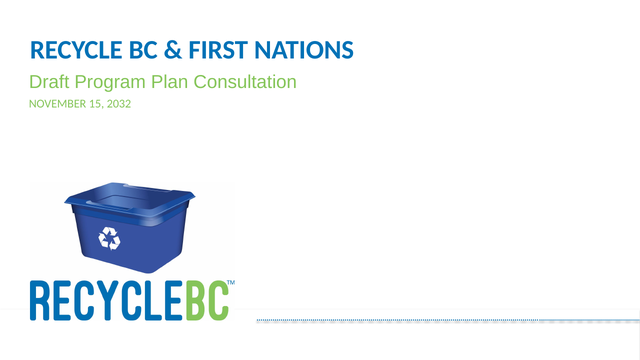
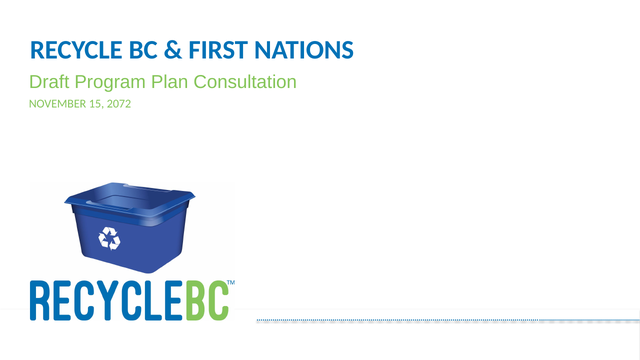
2032: 2032 -> 2072 (119, 104)
